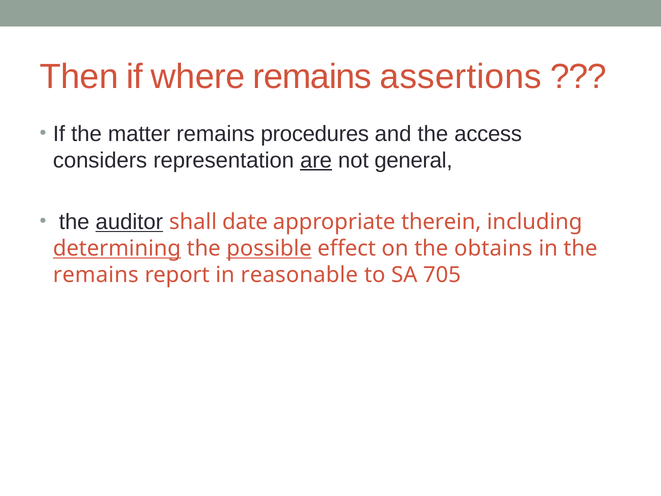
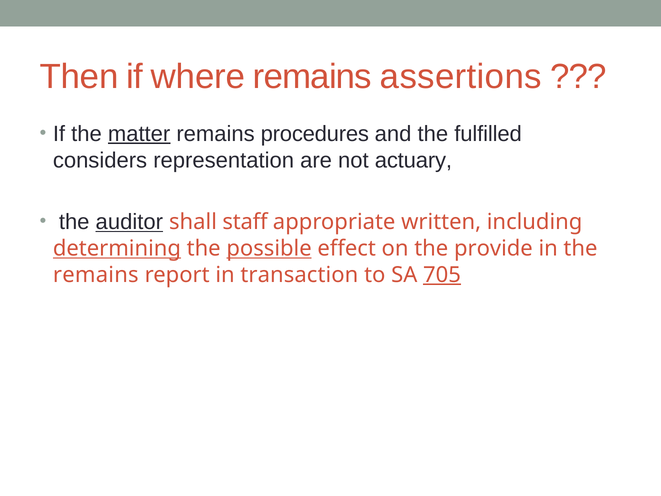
matter underline: none -> present (139, 134)
access: access -> fulfilled (488, 134)
are underline: present -> none (316, 160)
general: general -> actuary (413, 160)
date: date -> staff (245, 222)
therein: therein -> written (441, 222)
obtains: obtains -> provide (493, 248)
reasonable: reasonable -> transaction (299, 275)
705 underline: none -> present (442, 275)
